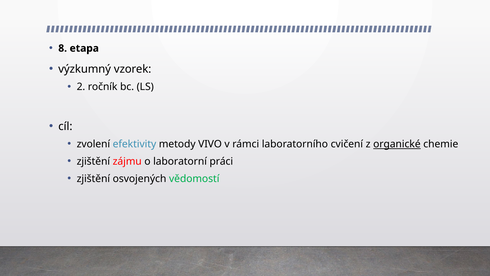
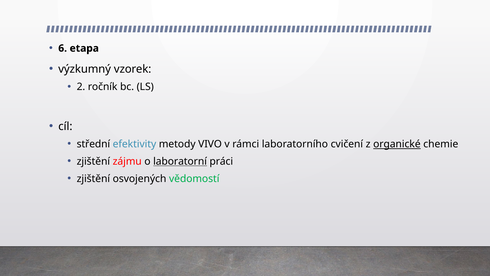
8: 8 -> 6 (63, 48)
zvolení: zvolení -> střední (93, 144)
laboratorní underline: none -> present (180, 161)
